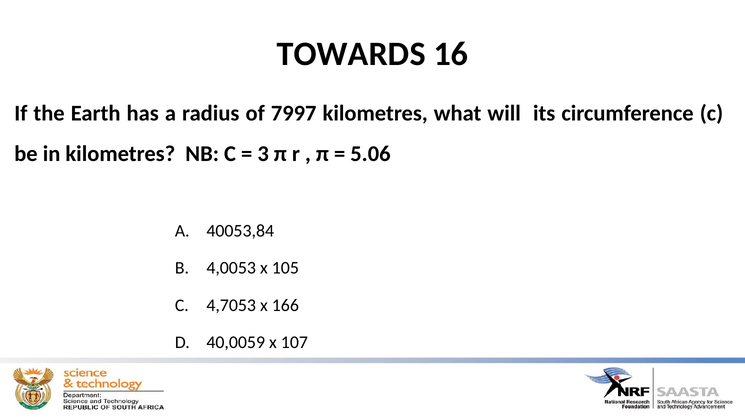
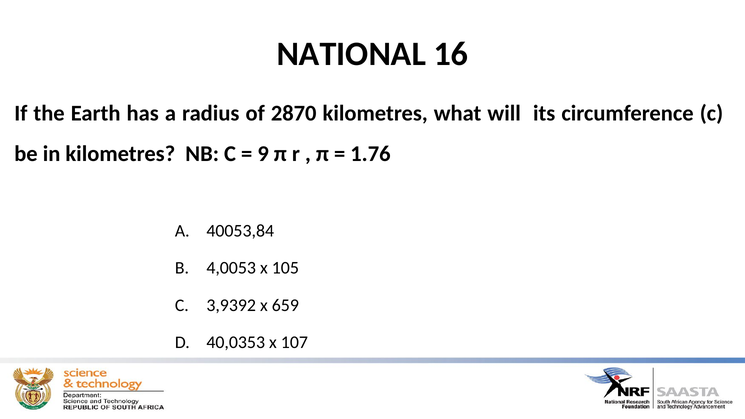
TOWARDS: TOWARDS -> NATIONAL (351, 54)
7997: 7997 -> 2870 (294, 113)
3: 3 -> 9 (263, 154)
5.06: 5.06 -> 1.76 (370, 154)
4,7053: 4,7053 -> 3,9392 (231, 305)
166: 166 -> 659 (285, 305)
40,0059: 40,0059 -> 40,0353 (236, 342)
